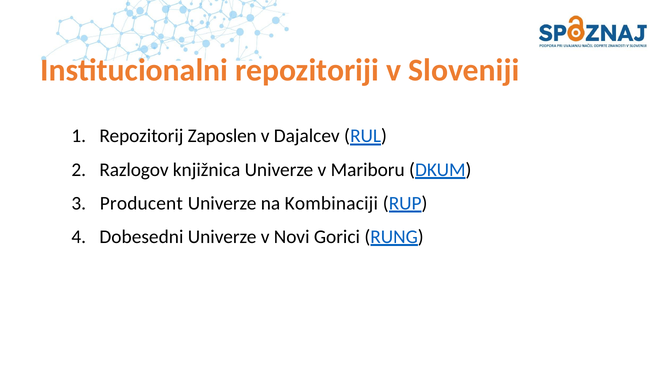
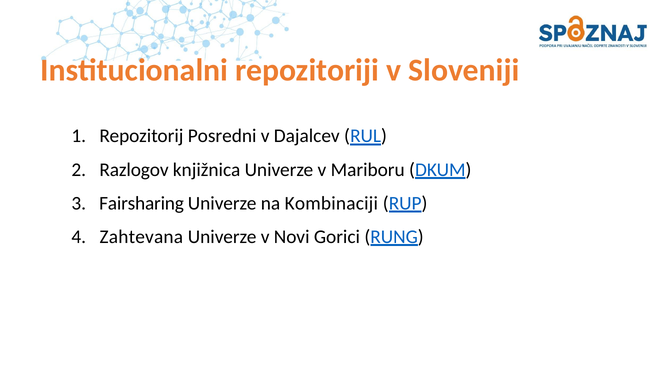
Zaposlen: Zaposlen -> Posredni (222, 136)
Producent: Producent -> Fairsharing (142, 203)
Dobesedni: Dobesedni -> Zahtevana (141, 237)
